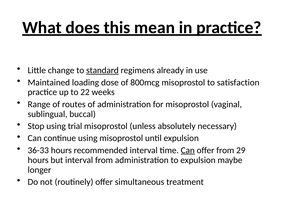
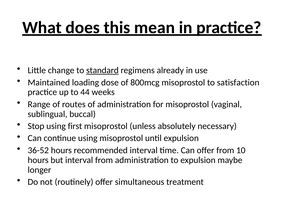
22: 22 -> 44 (85, 92)
trial: trial -> first (75, 126)
36-33: 36-33 -> 36-52 (38, 150)
Can underline: present -> none (188, 150)
29: 29 -> 10 (241, 150)
